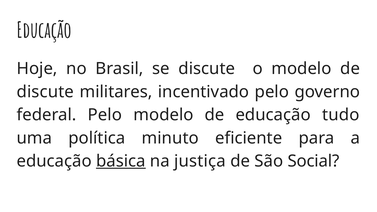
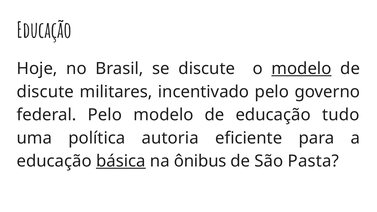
modelo underline: none -> present (301, 69)
minuto: minuto -> autoria (170, 138)
justiça: justiça -> ônibus (200, 161)
Social: Social -> Pasta (313, 161)
